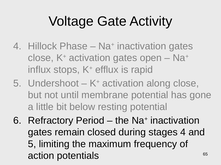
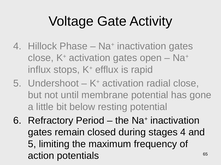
along: along -> radial (159, 84)
